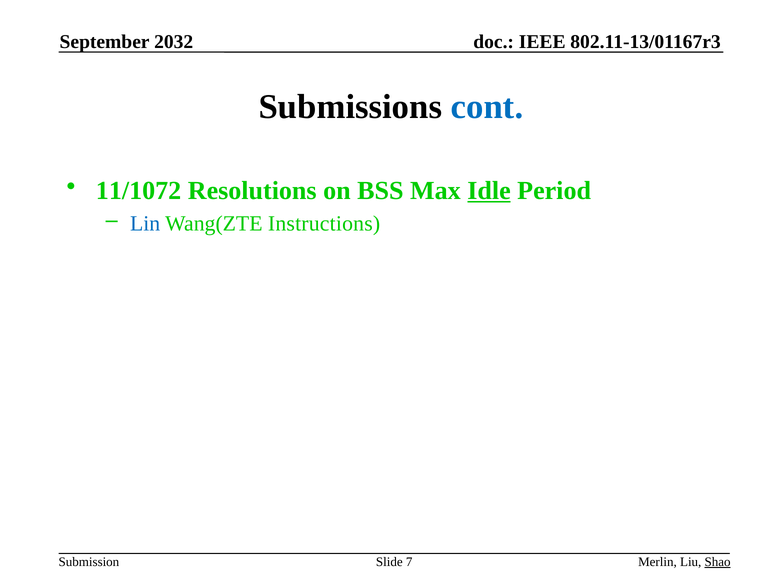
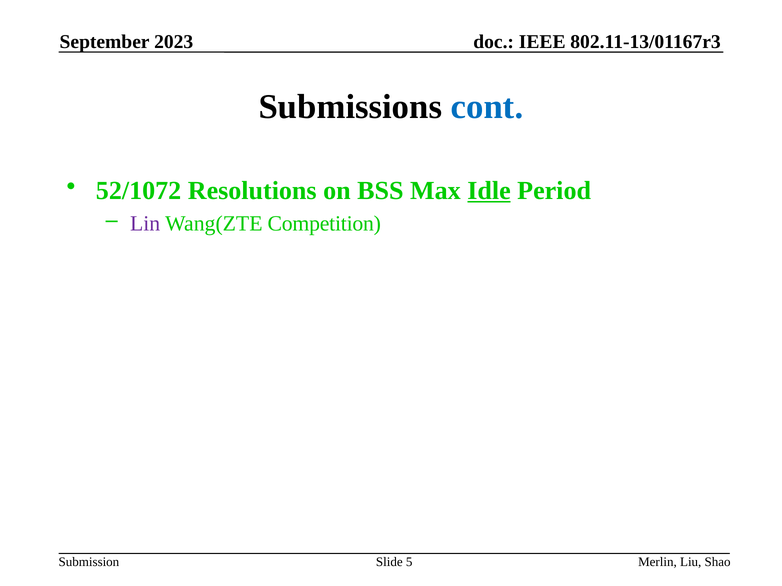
2032: 2032 -> 2023 (174, 42)
11/1072: 11/1072 -> 52/1072 (139, 191)
Lin colour: blue -> purple (145, 224)
Instructions: Instructions -> Competition (324, 224)
7: 7 -> 5 (409, 562)
Shao underline: present -> none (718, 562)
